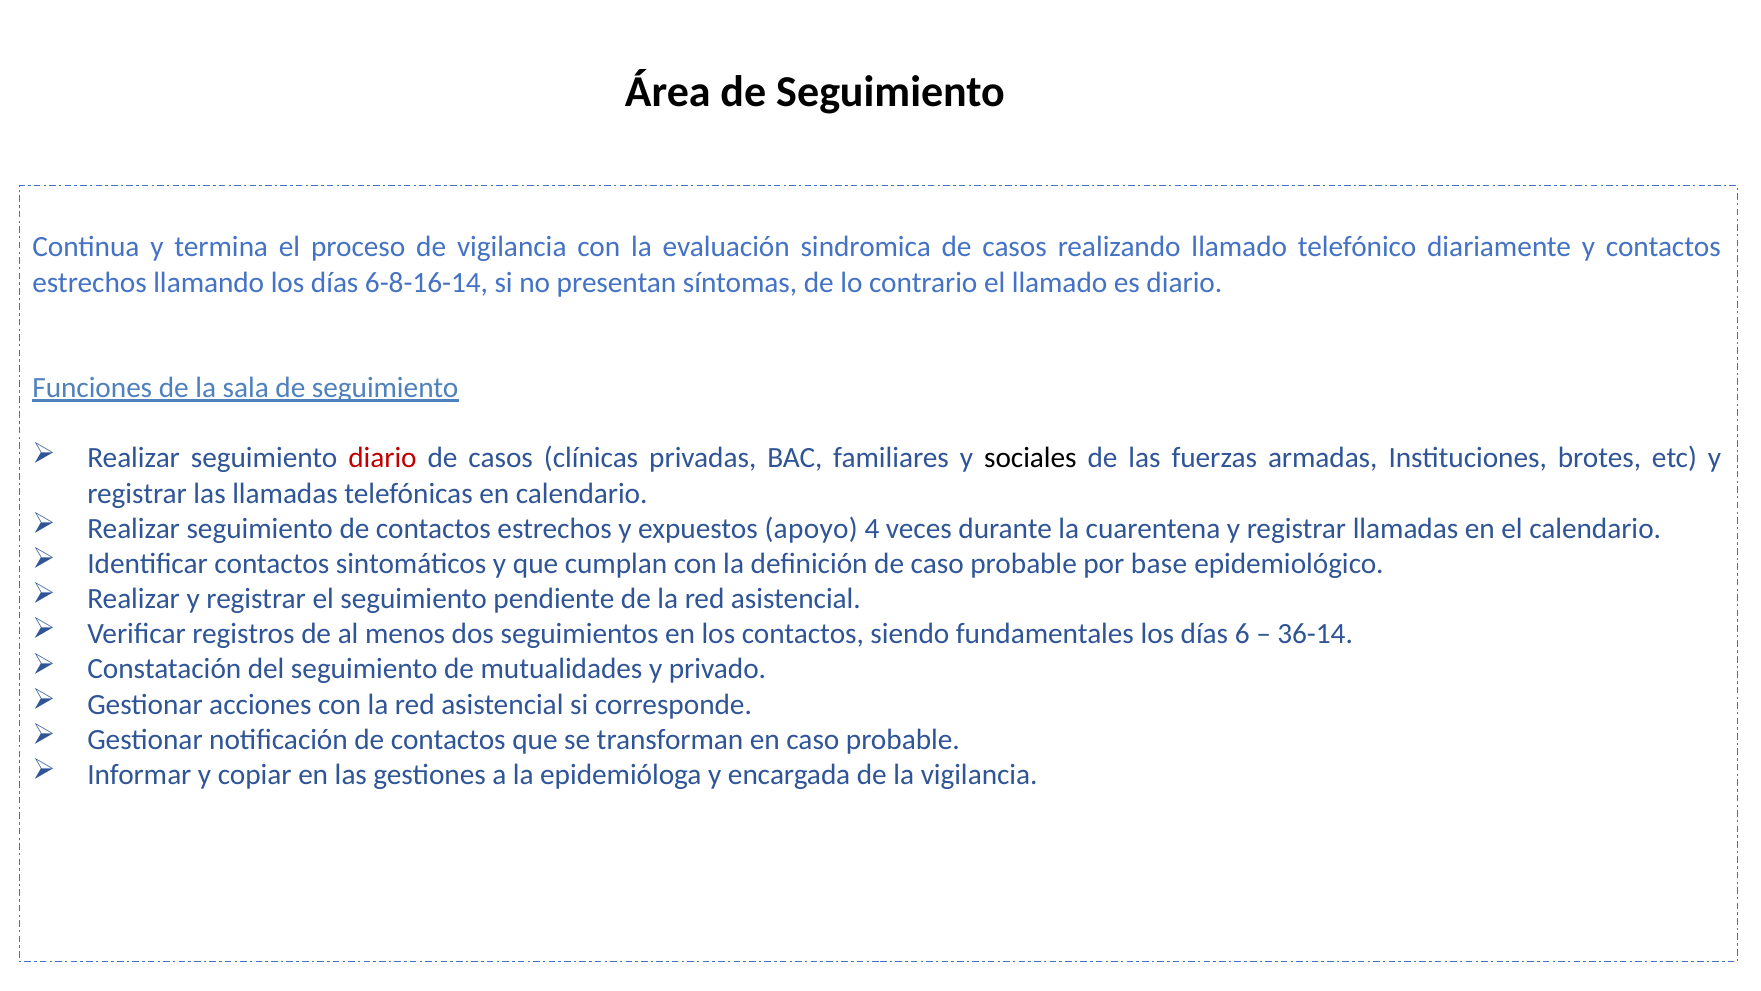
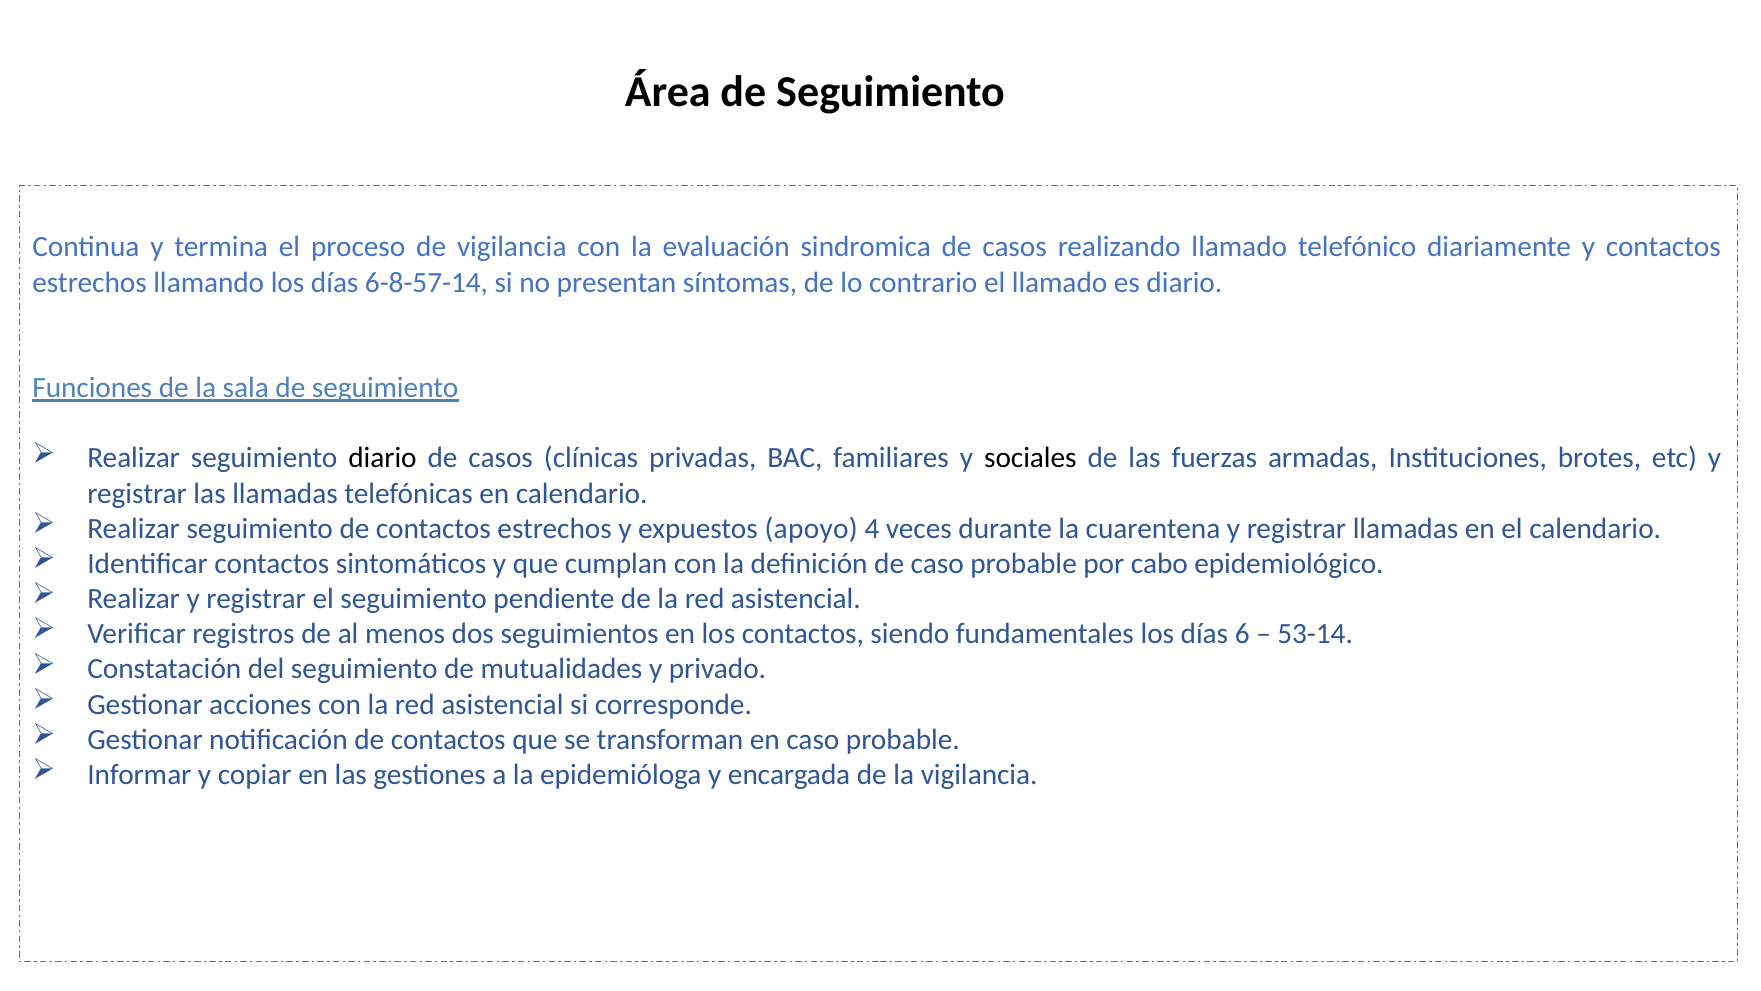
6-8-16-14: 6-8-16-14 -> 6-8-57-14 (426, 282)
diario colour: red -> black (383, 458)
base: base -> cabo (1159, 563)
36-14: 36-14 -> 53-14 (1315, 634)
